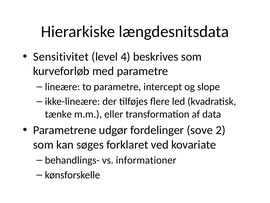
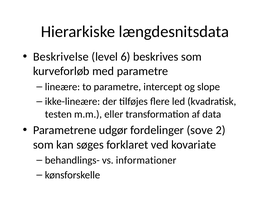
Sensitivitet: Sensitivitet -> Beskrivelse (61, 57)
4: 4 -> 6 (126, 57)
tænke: tænke -> testen (58, 114)
